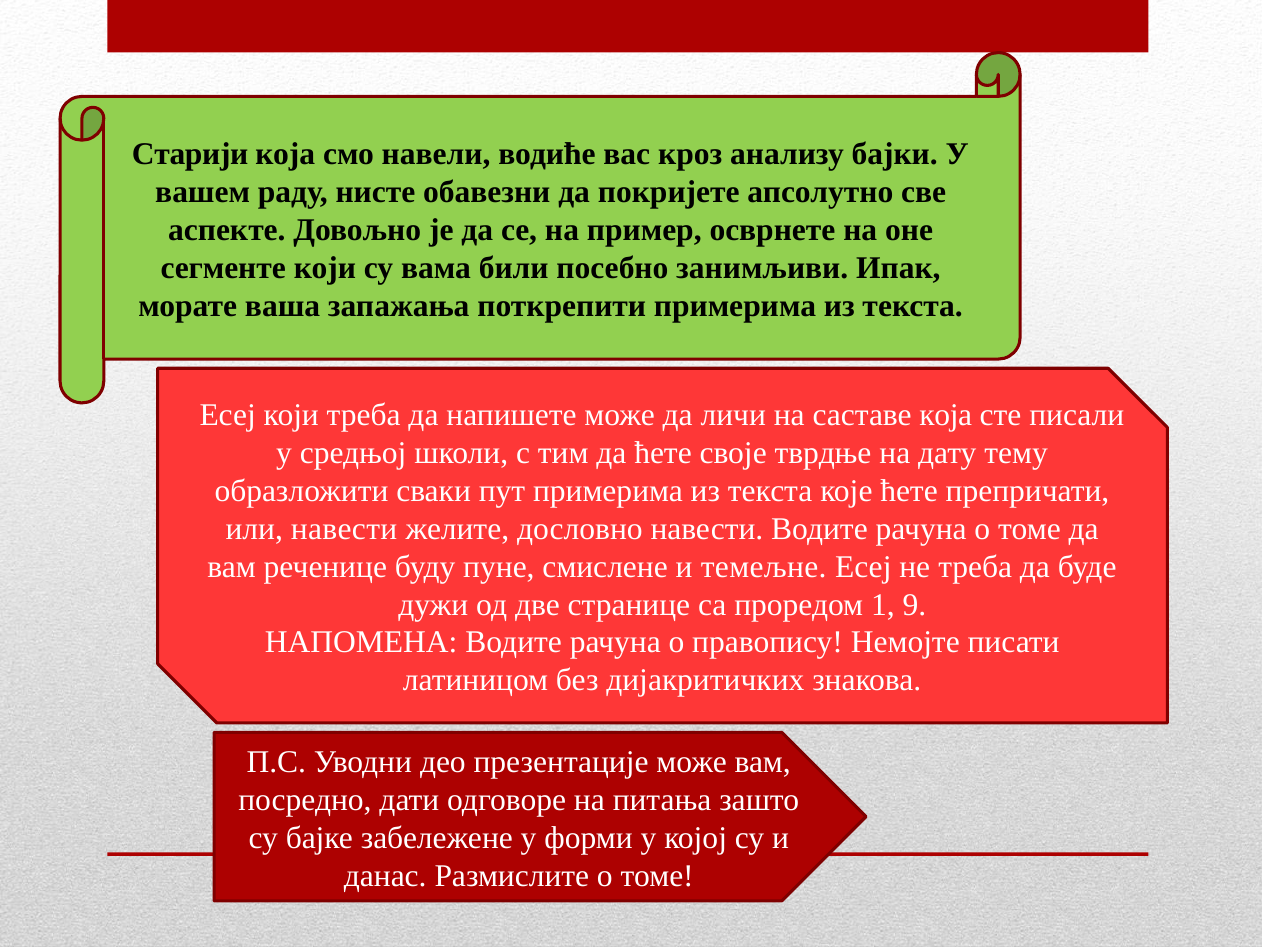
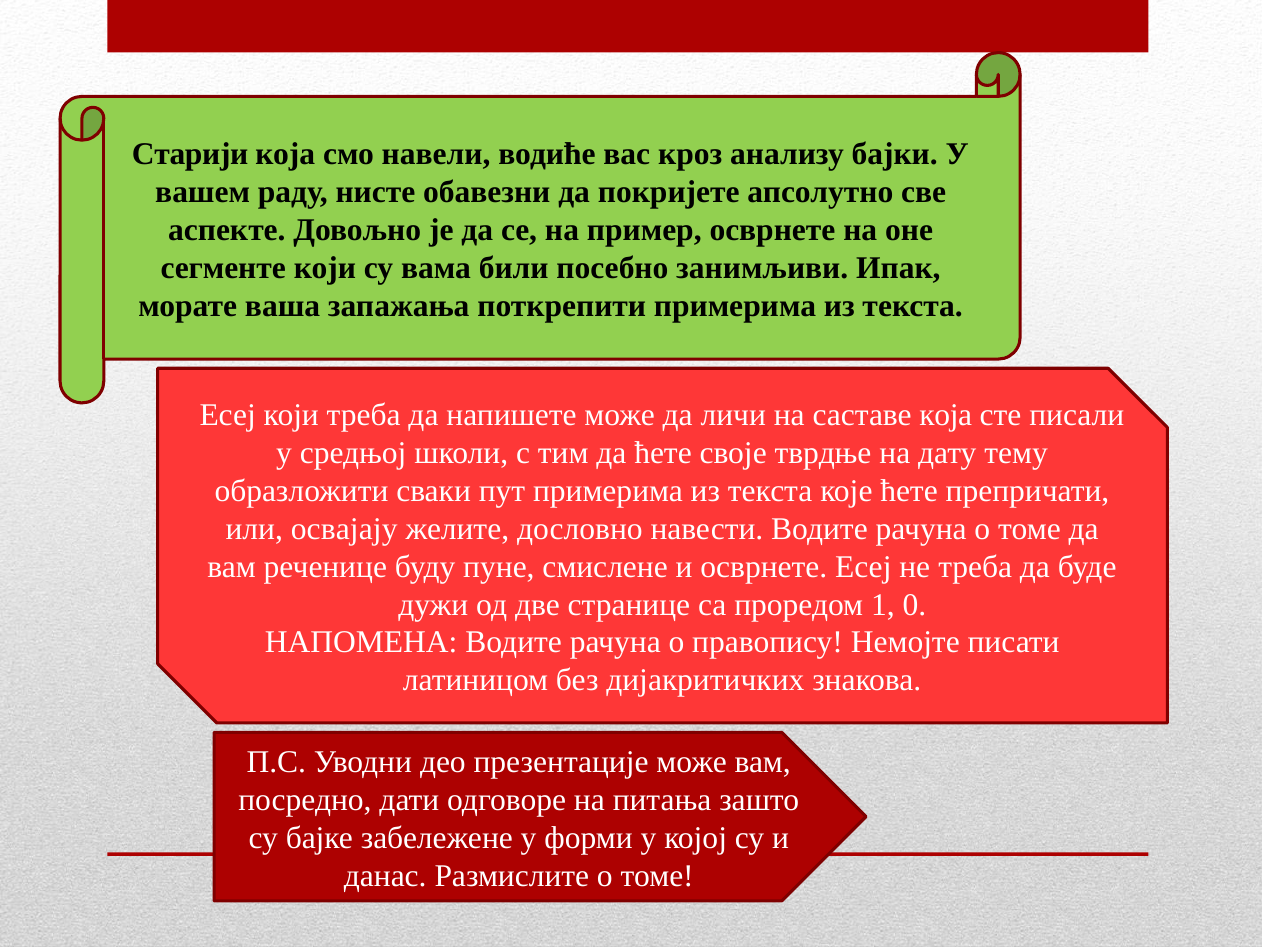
или навести: навести -> освајају (344, 529)
и темељне: темељне -> осврнете (764, 566)
9: 9 -> 0 (914, 604)
